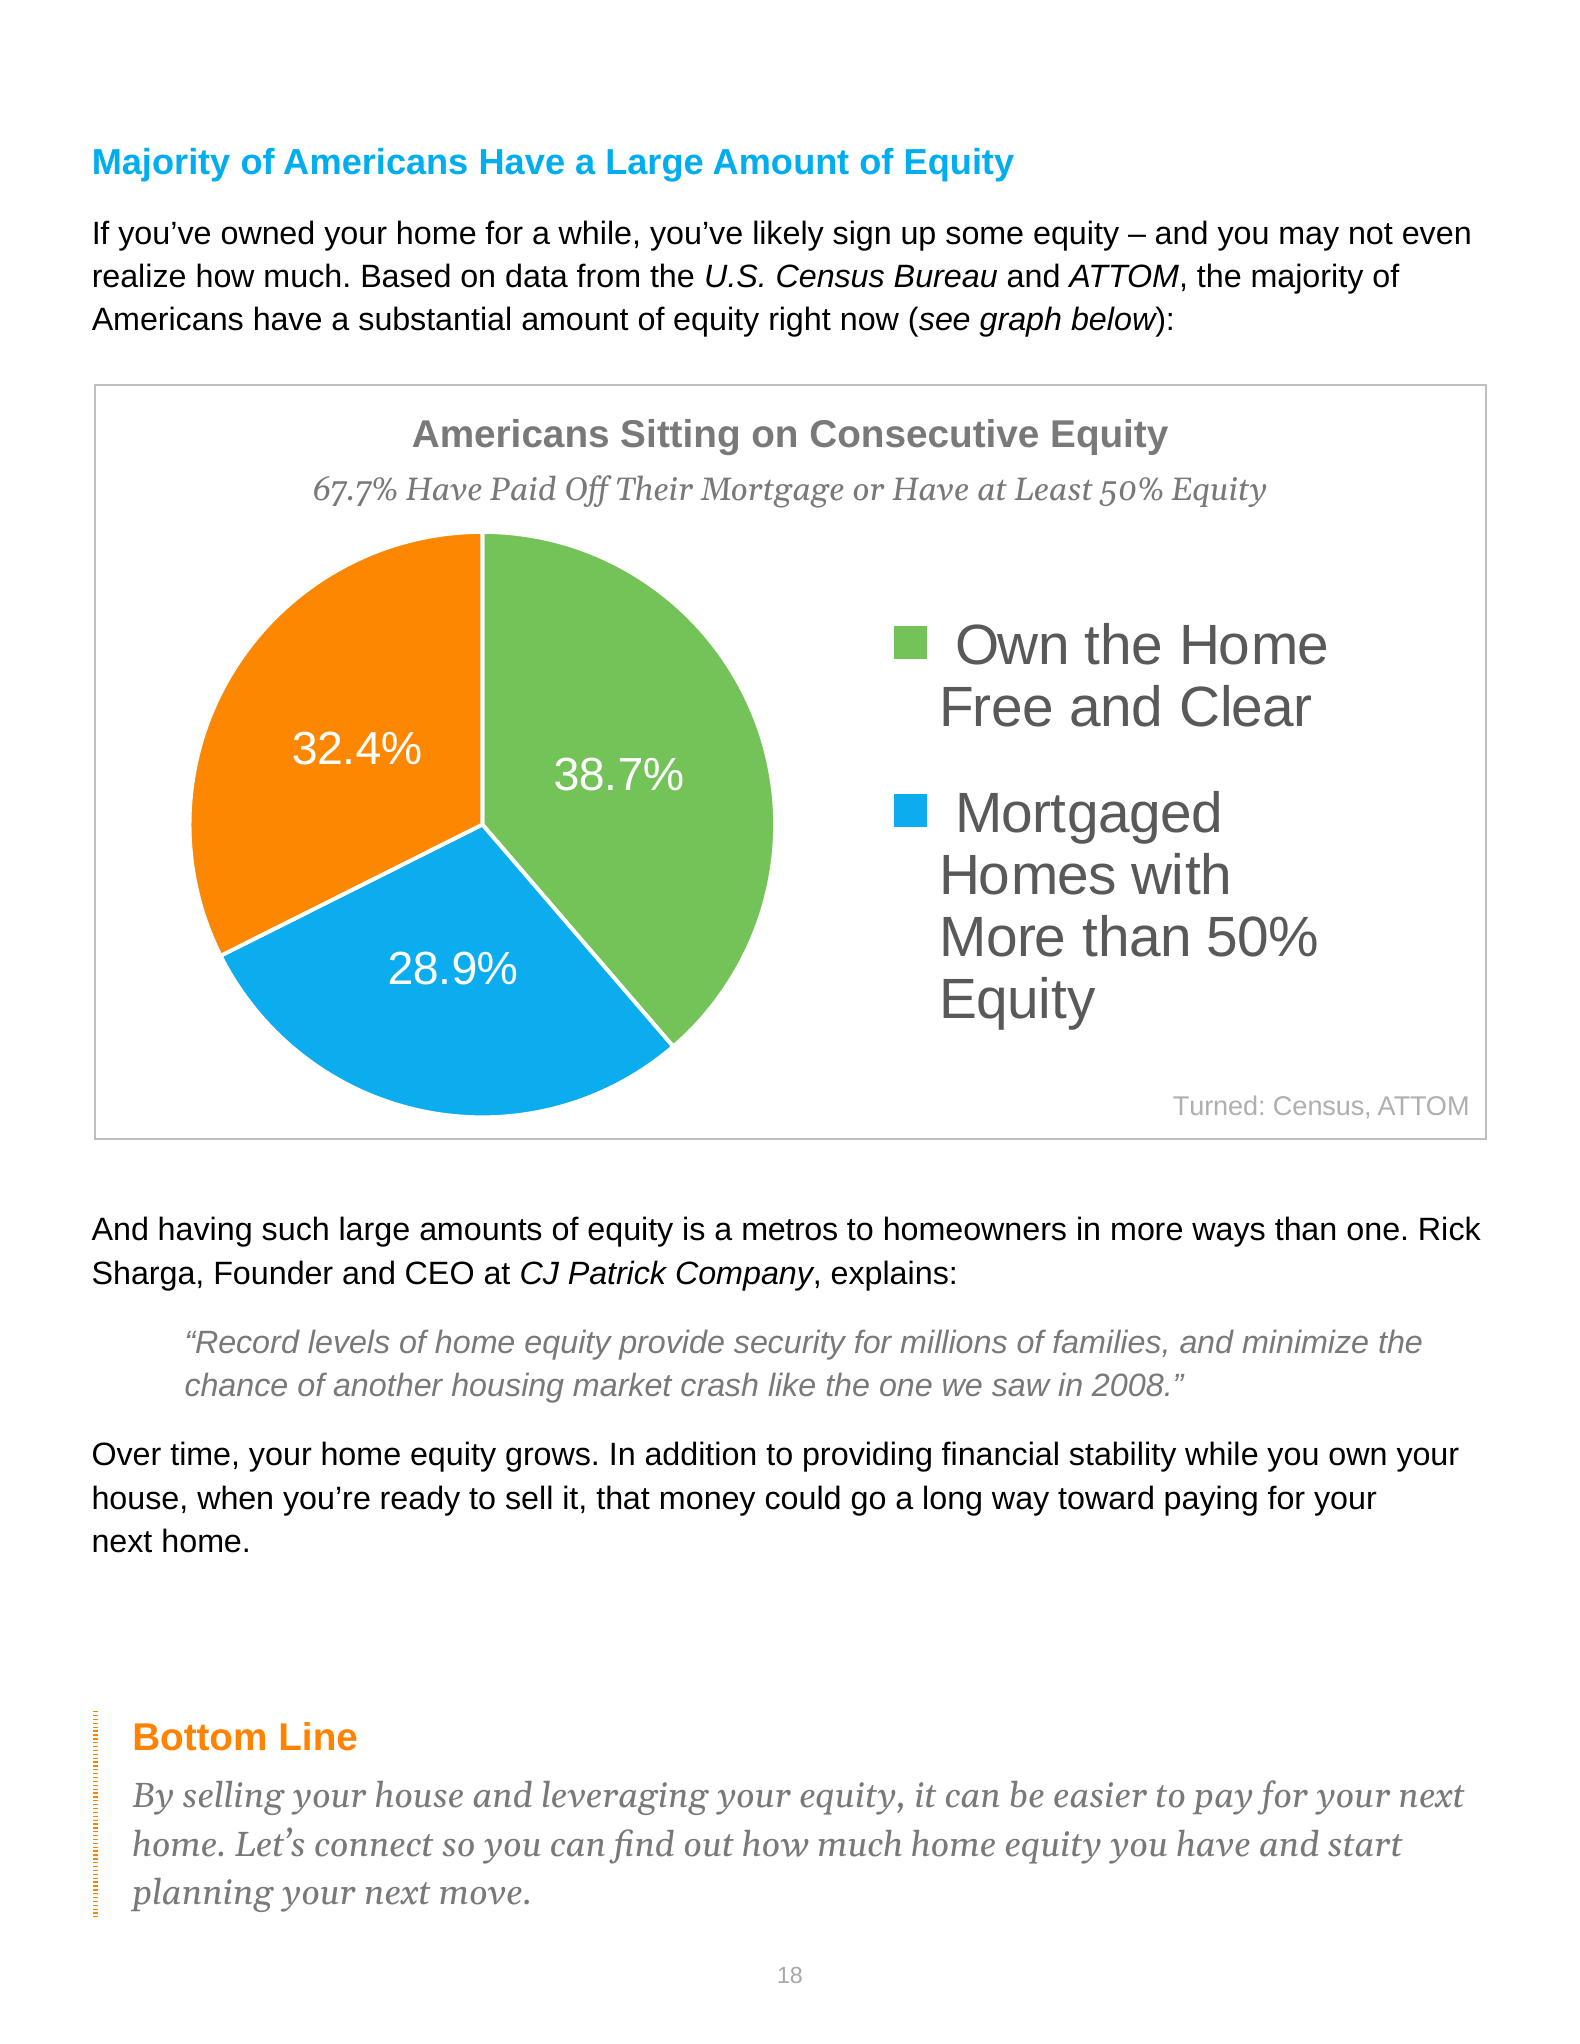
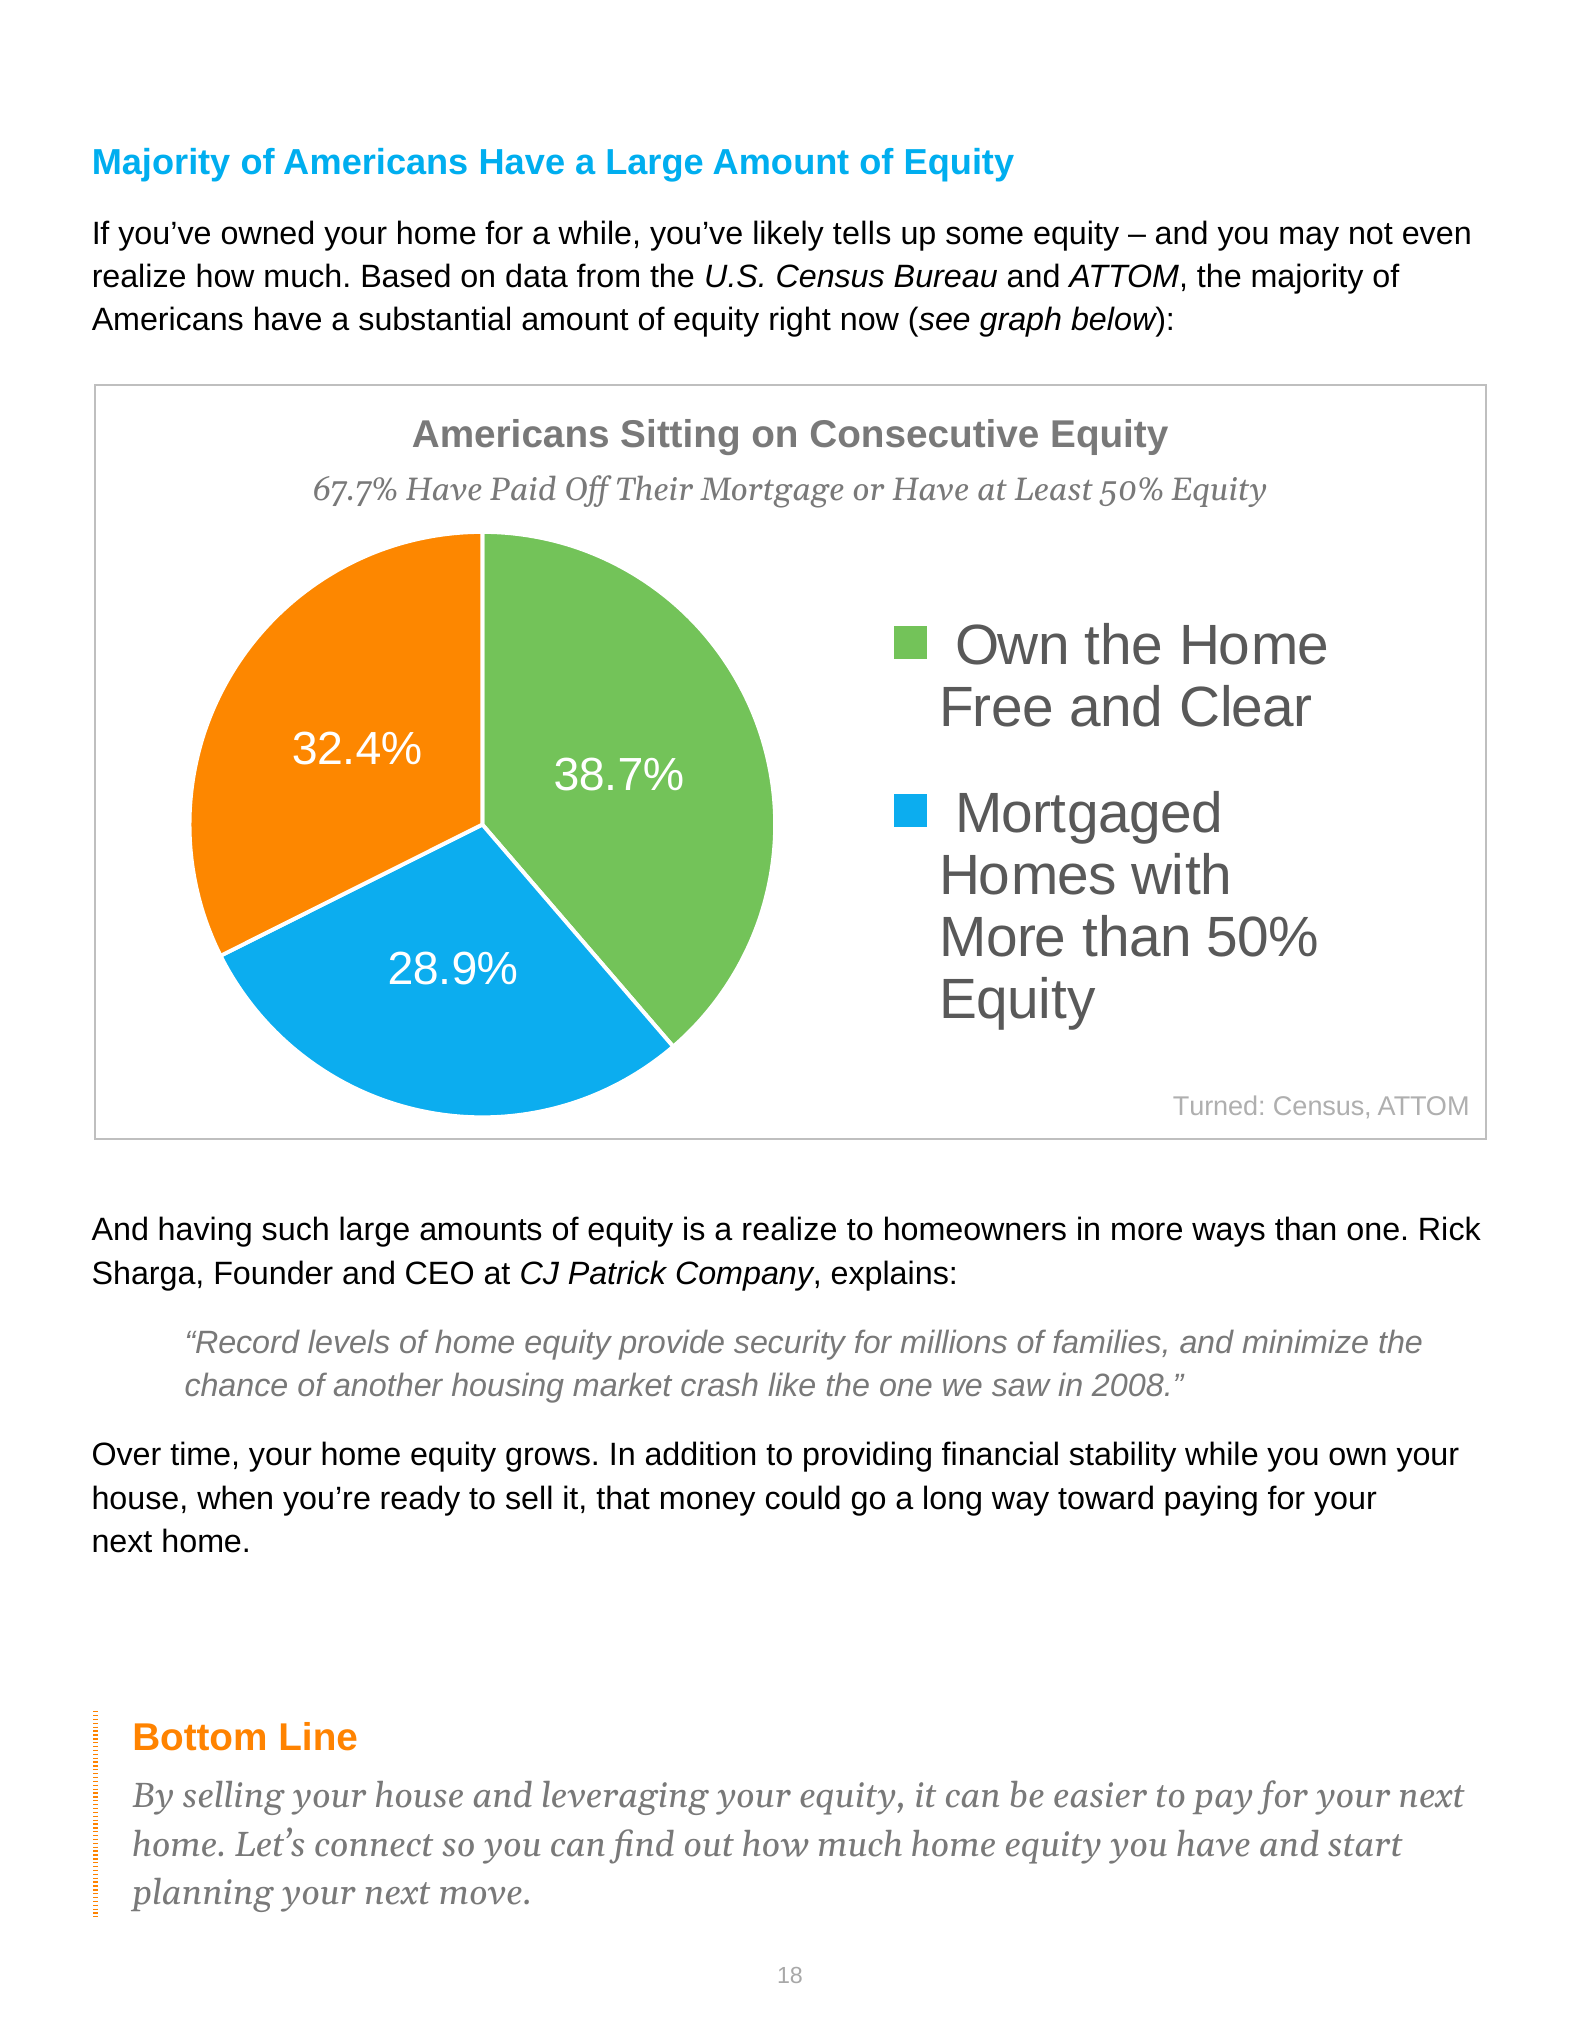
sign: sign -> tells (862, 234)
a metros: metros -> realize (789, 1231)
